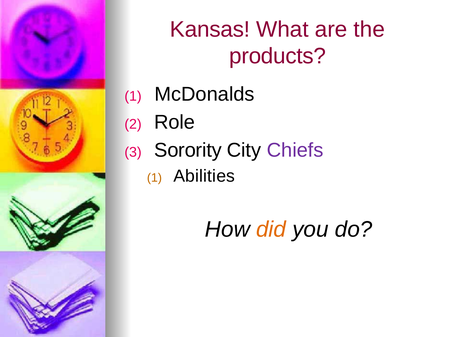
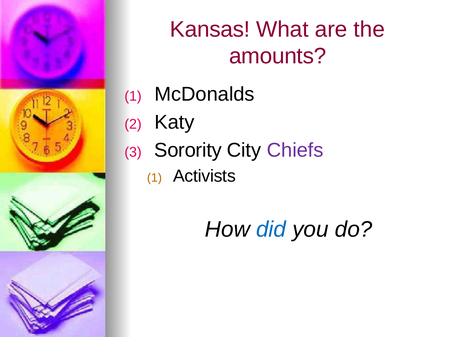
products: products -> amounts (278, 56)
Role: Role -> Katy (174, 122)
Abilities: Abilities -> Activists (204, 176)
did colour: orange -> blue (271, 230)
